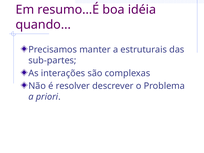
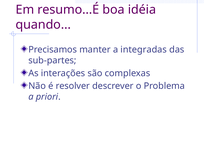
estruturais: estruturais -> integradas (144, 50)
